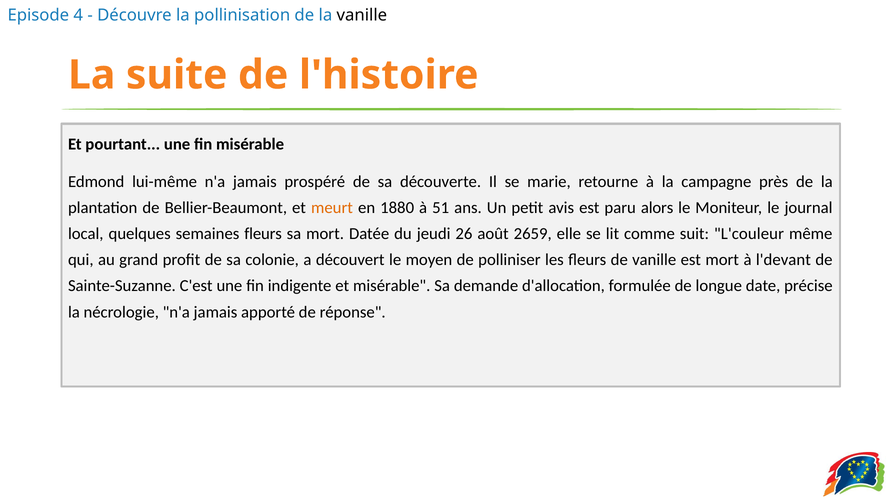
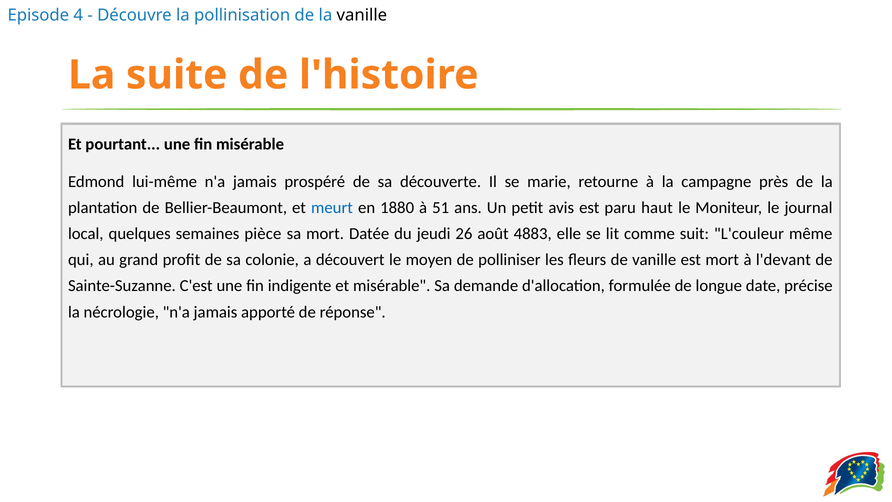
meurt colour: orange -> blue (332, 208)
alors: alors -> haut (657, 208)
semaines fleurs: fleurs -> pièce (263, 234)
2659: 2659 -> 4883 (533, 234)
